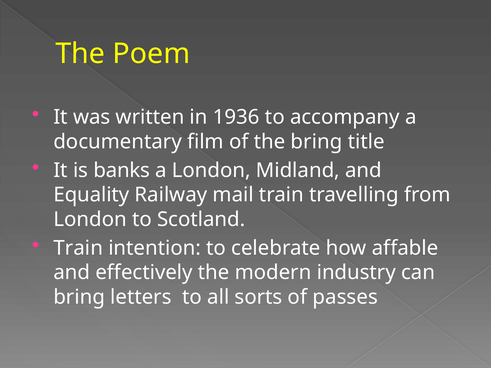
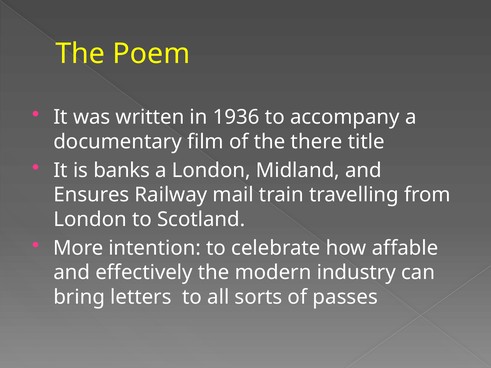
the bring: bring -> there (317, 142)
Equality: Equality -> Ensures (91, 195)
Train: Train -> More (78, 248)
